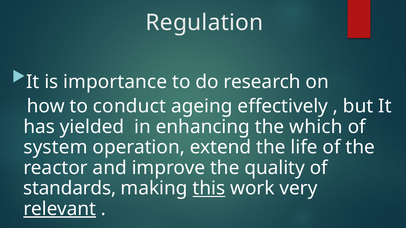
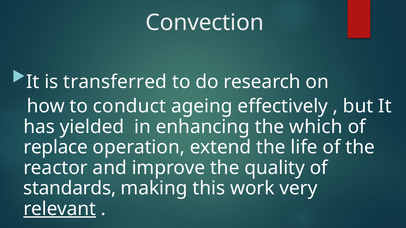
Regulation: Regulation -> Convection (205, 23)
importance: importance -> transferred (115, 82)
system: system -> replace (56, 148)
this underline: present -> none (209, 189)
